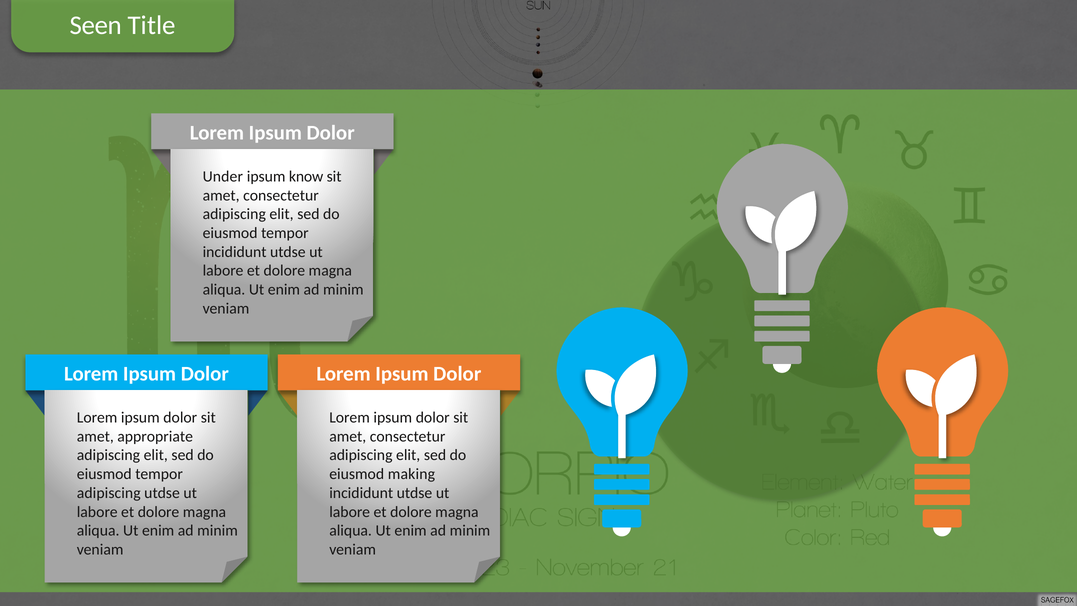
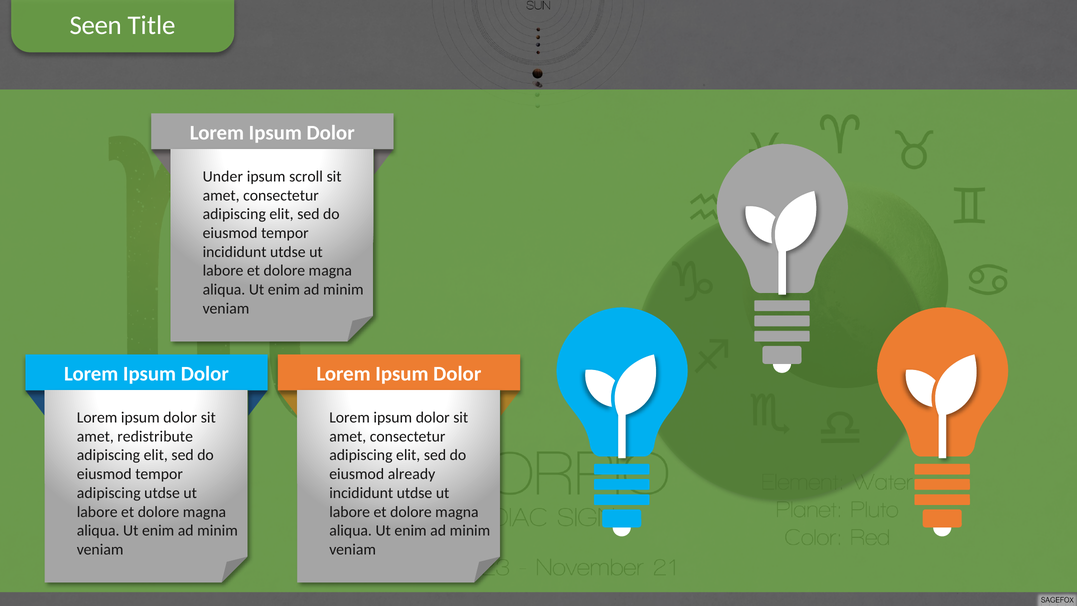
know: know -> scroll (306, 176)
appropriate: appropriate -> redistribute (155, 436)
making: making -> already (412, 474)
